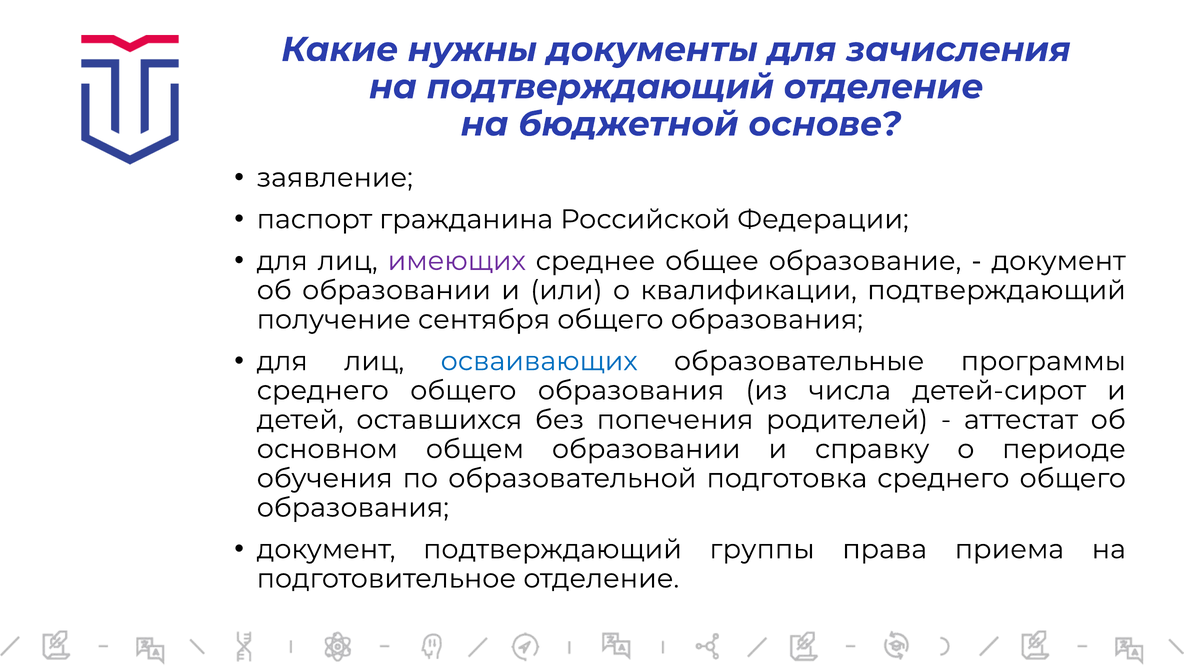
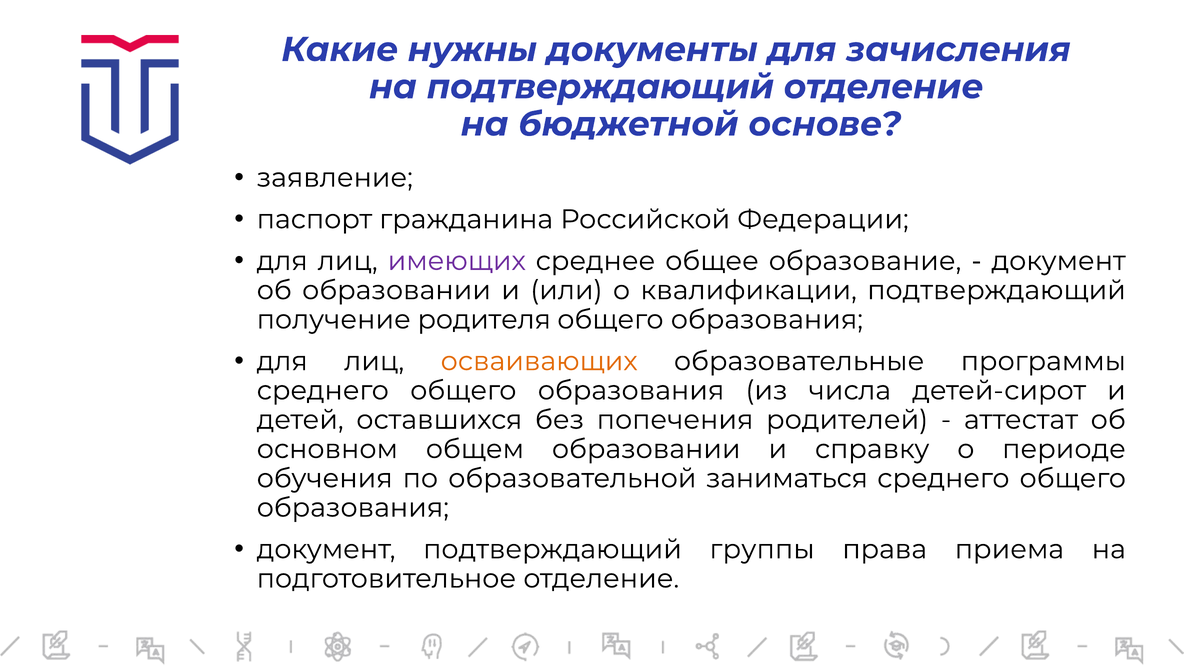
сентября: сентября -> родителя (484, 320)
осваивающих colour: blue -> orange (539, 361)
подготовка: подготовка -> заниматься (787, 478)
